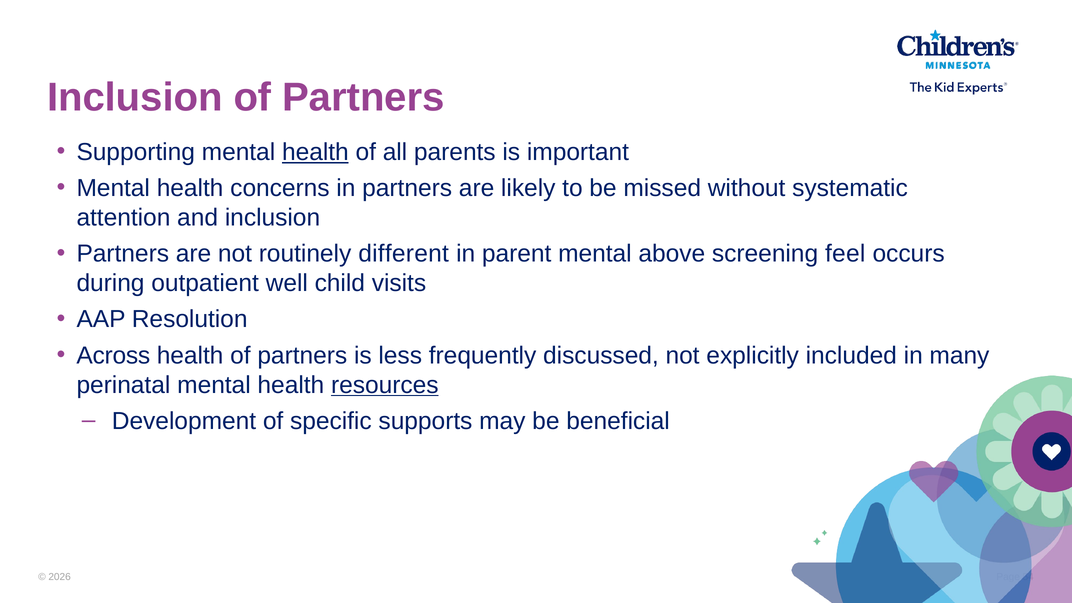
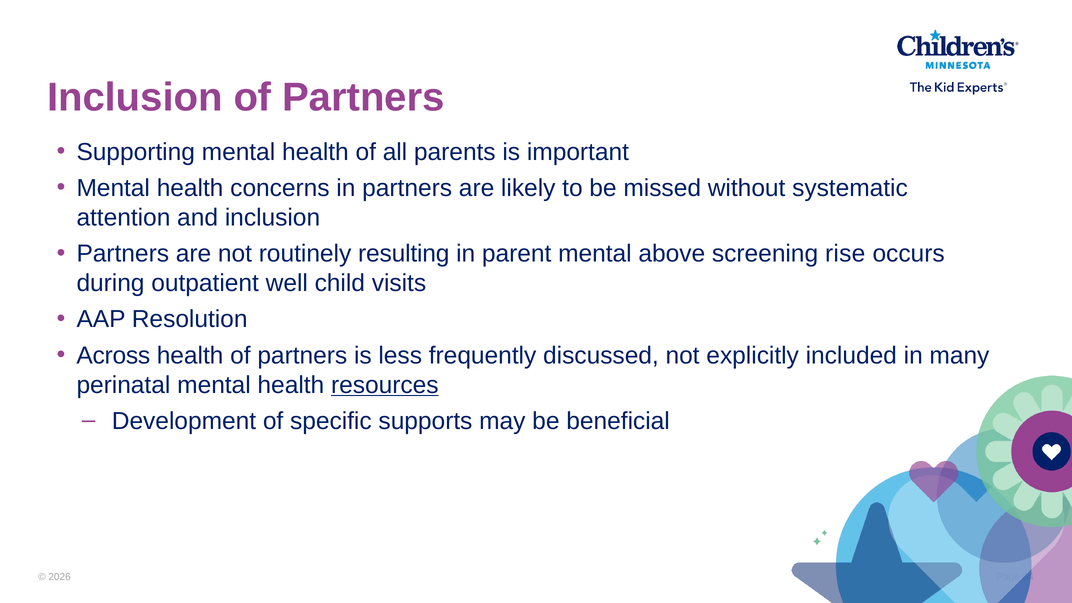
health underline: present -> none (315, 152)
different: different -> resulting (404, 254)
feel: feel -> rise (845, 254)
